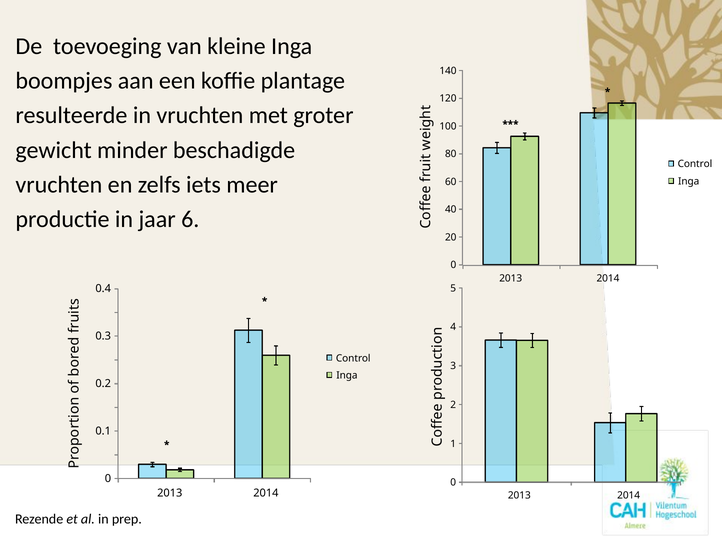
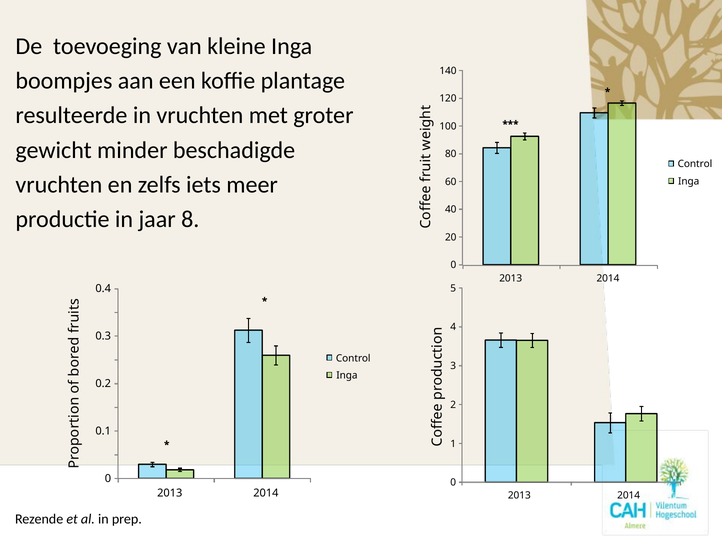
6: 6 -> 8 (190, 219)
